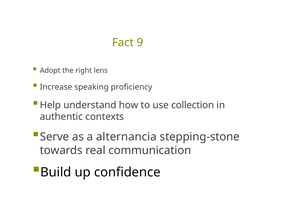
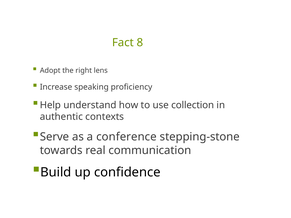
9: 9 -> 8 (140, 43)
alternancia: alternancia -> conference (126, 137)
